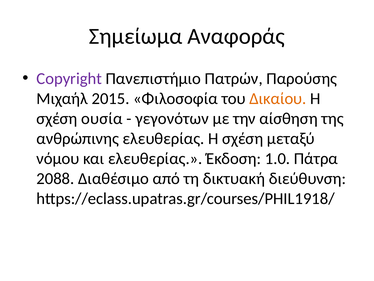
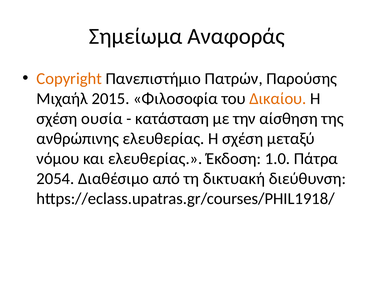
Copyright colour: purple -> orange (69, 78)
γεγονότων: γεγονότων -> κατάσταση (172, 118)
2088: 2088 -> 2054 (55, 178)
